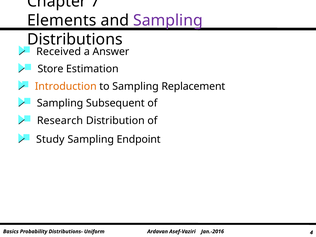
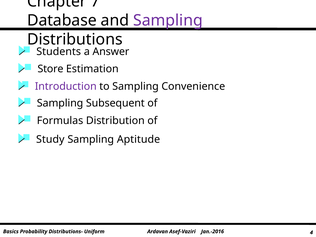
Elements: Elements -> Database (62, 20)
Received: Received -> Students (59, 52)
Introduction colour: orange -> purple (66, 86)
Replacement: Replacement -> Convenience (193, 86)
Research: Research -> Formulas (60, 121)
Endpoint: Endpoint -> Aptitude (138, 139)
